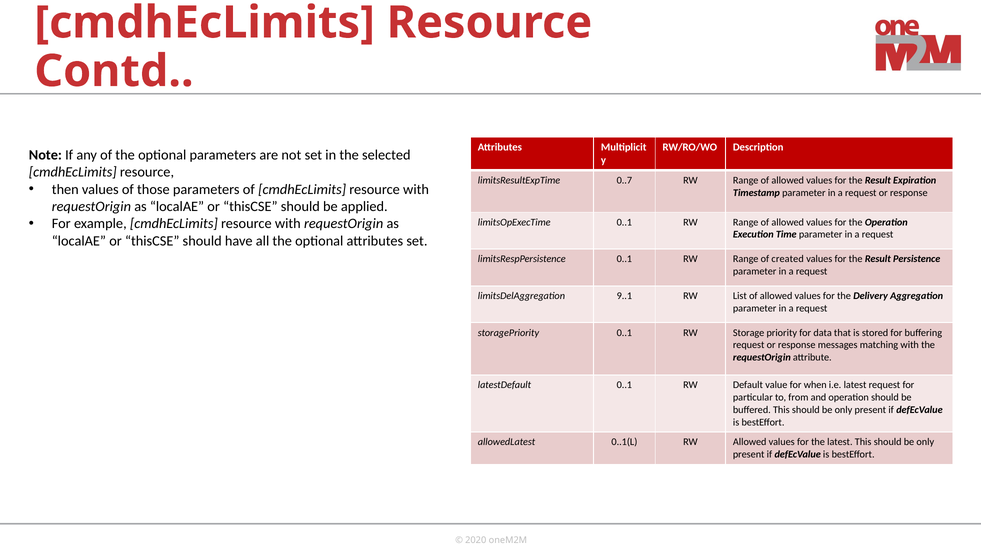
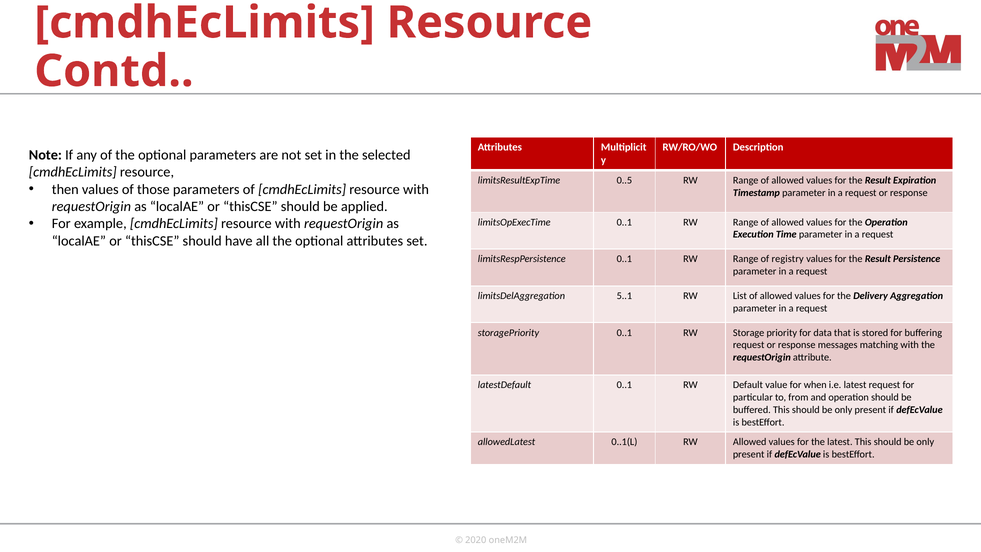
0..7: 0..7 -> 0..5 (624, 180)
created: created -> registry (788, 259)
9..1: 9..1 -> 5..1 (624, 296)
